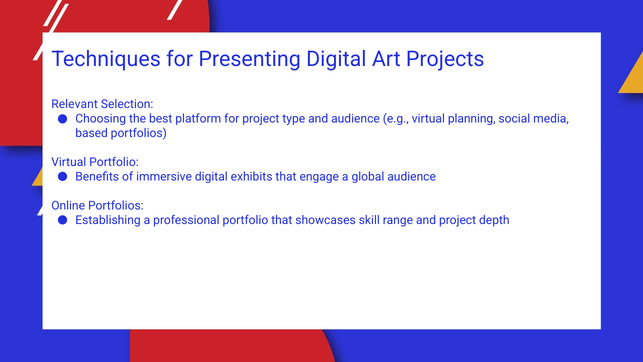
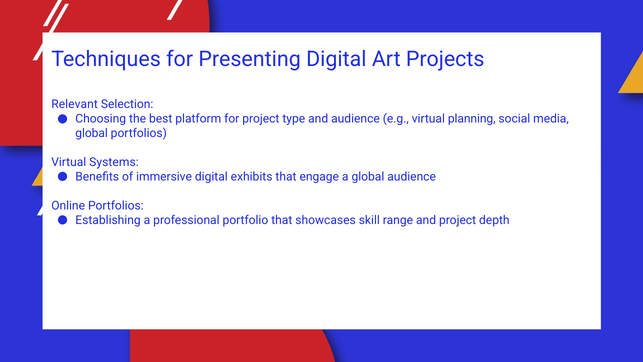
based: based -> global (92, 133)
Virtual Portfolio: Portfolio -> Systems (114, 162)
